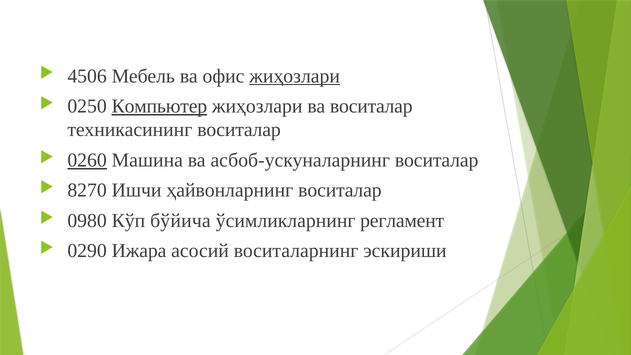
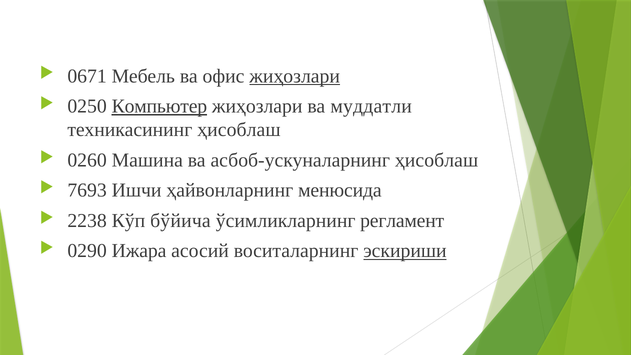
4506: 4506 -> 0671 (87, 76)
ва воситалар: воситалар -> муддатли (371, 106)
техникасининг воситалар: воситалар -> ҳисоблаш (239, 130)
0260 underline: present -> none (87, 160)
асбоб-ускуналарнинг воситалар: воситалар -> ҳисоблаш (437, 160)
8270: 8270 -> 7693 (87, 190)
ҳайвонларнинг воситалар: воситалар -> менюсида (340, 190)
0980: 0980 -> 2238 (87, 221)
эскириши underline: none -> present (405, 251)
